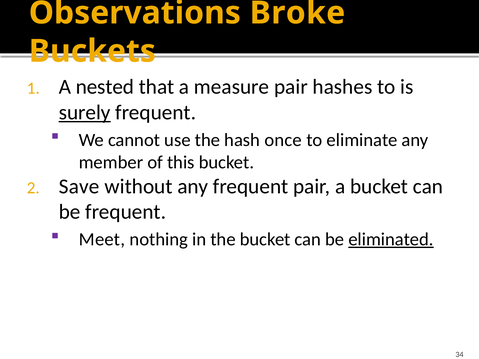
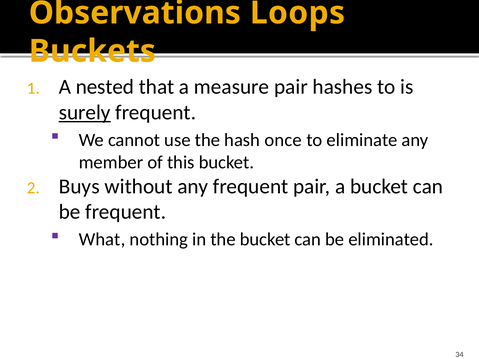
Broke: Broke -> Loops (297, 13)
Save: Save -> Buys (79, 186)
Meet: Meet -> What (102, 240)
eliminated underline: present -> none (391, 240)
